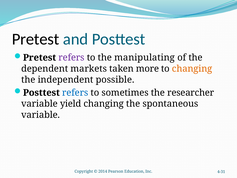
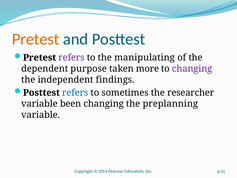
Pretest colour: black -> orange (36, 39)
markets: markets -> purpose (89, 69)
changing colour: orange -> purple (192, 69)
possible: possible -> findings (115, 80)
yield: yield -> been (71, 104)
spontaneous: spontaneous -> preplanning (170, 104)
